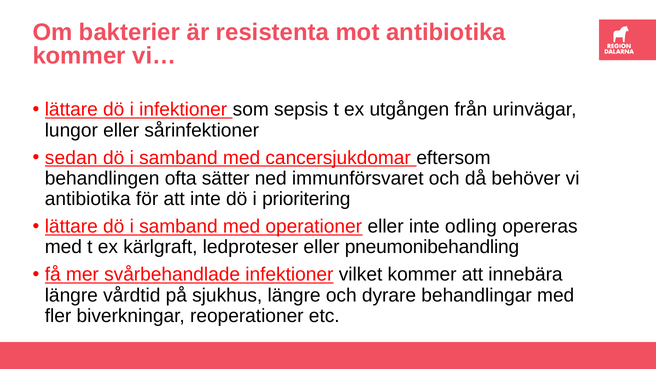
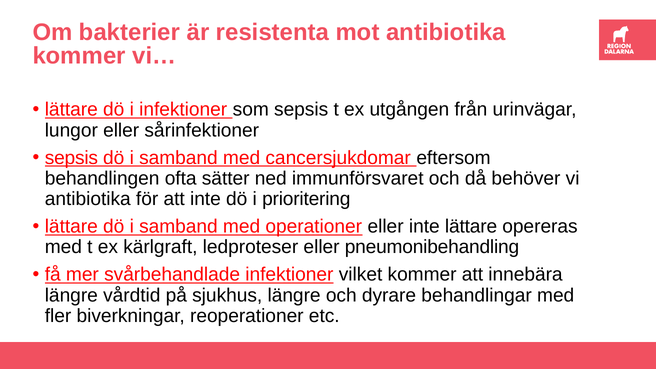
sedan: sedan -> sepsis (71, 158)
inte odling: odling -> lättare (471, 226)
